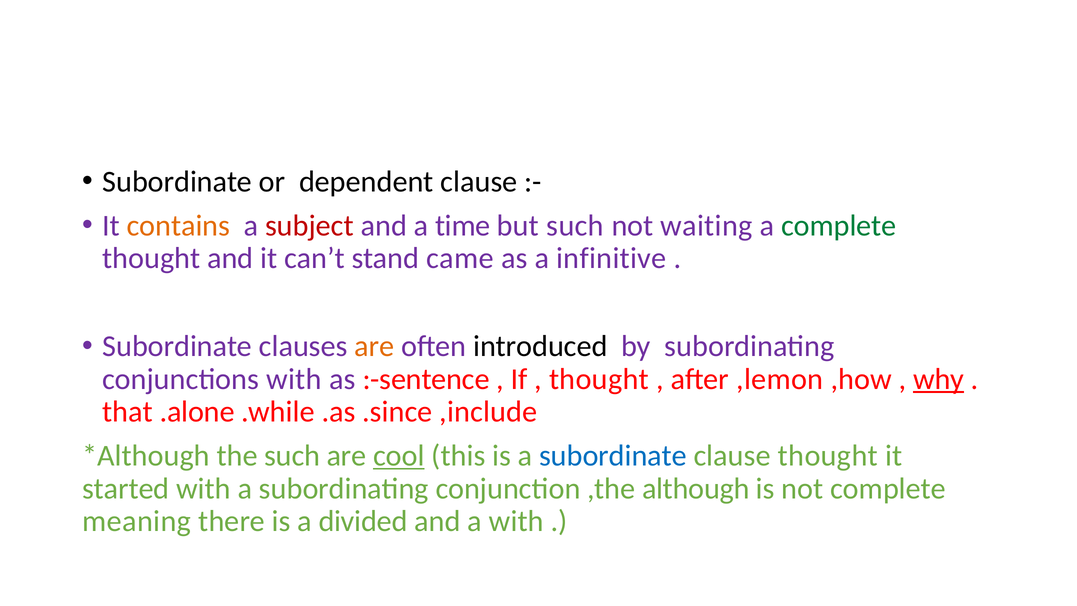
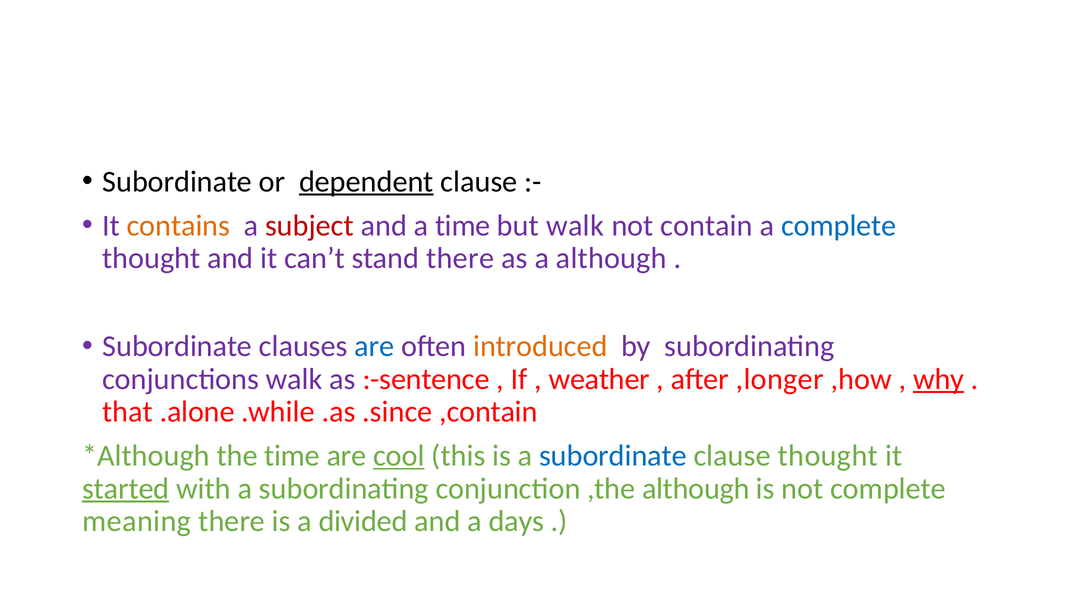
dependent underline: none -> present (366, 182)
but such: such -> walk (575, 225)
waiting: waiting -> contain (707, 225)
complete colour: green -> blue (839, 225)
stand came: came -> there (460, 258)
a infinitive: infinitive -> although (611, 258)
are colour: orange -> blue (374, 346)
introduced colour: black -> orange (540, 346)
conjunctions with: with -> walk (294, 379)
thought: thought -> weather (599, 379)
,lemon: ,lemon -> ,longer (780, 379)
,include: ,include -> ,contain (489, 412)
the such: such -> time (292, 456)
started underline: none -> present (126, 488)
a with: with -> days (516, 521)
